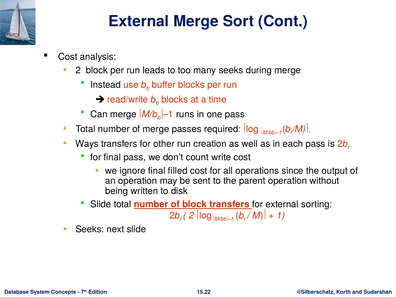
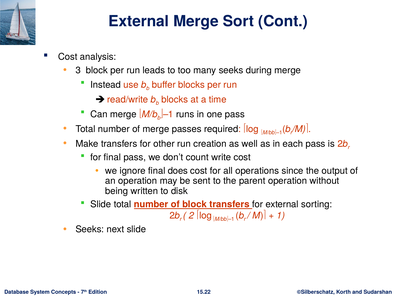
2: 2 -> 3 (78, 70)
Ways: Ways -> Make (87, 144)
filled: filled -> does (178, 171)
